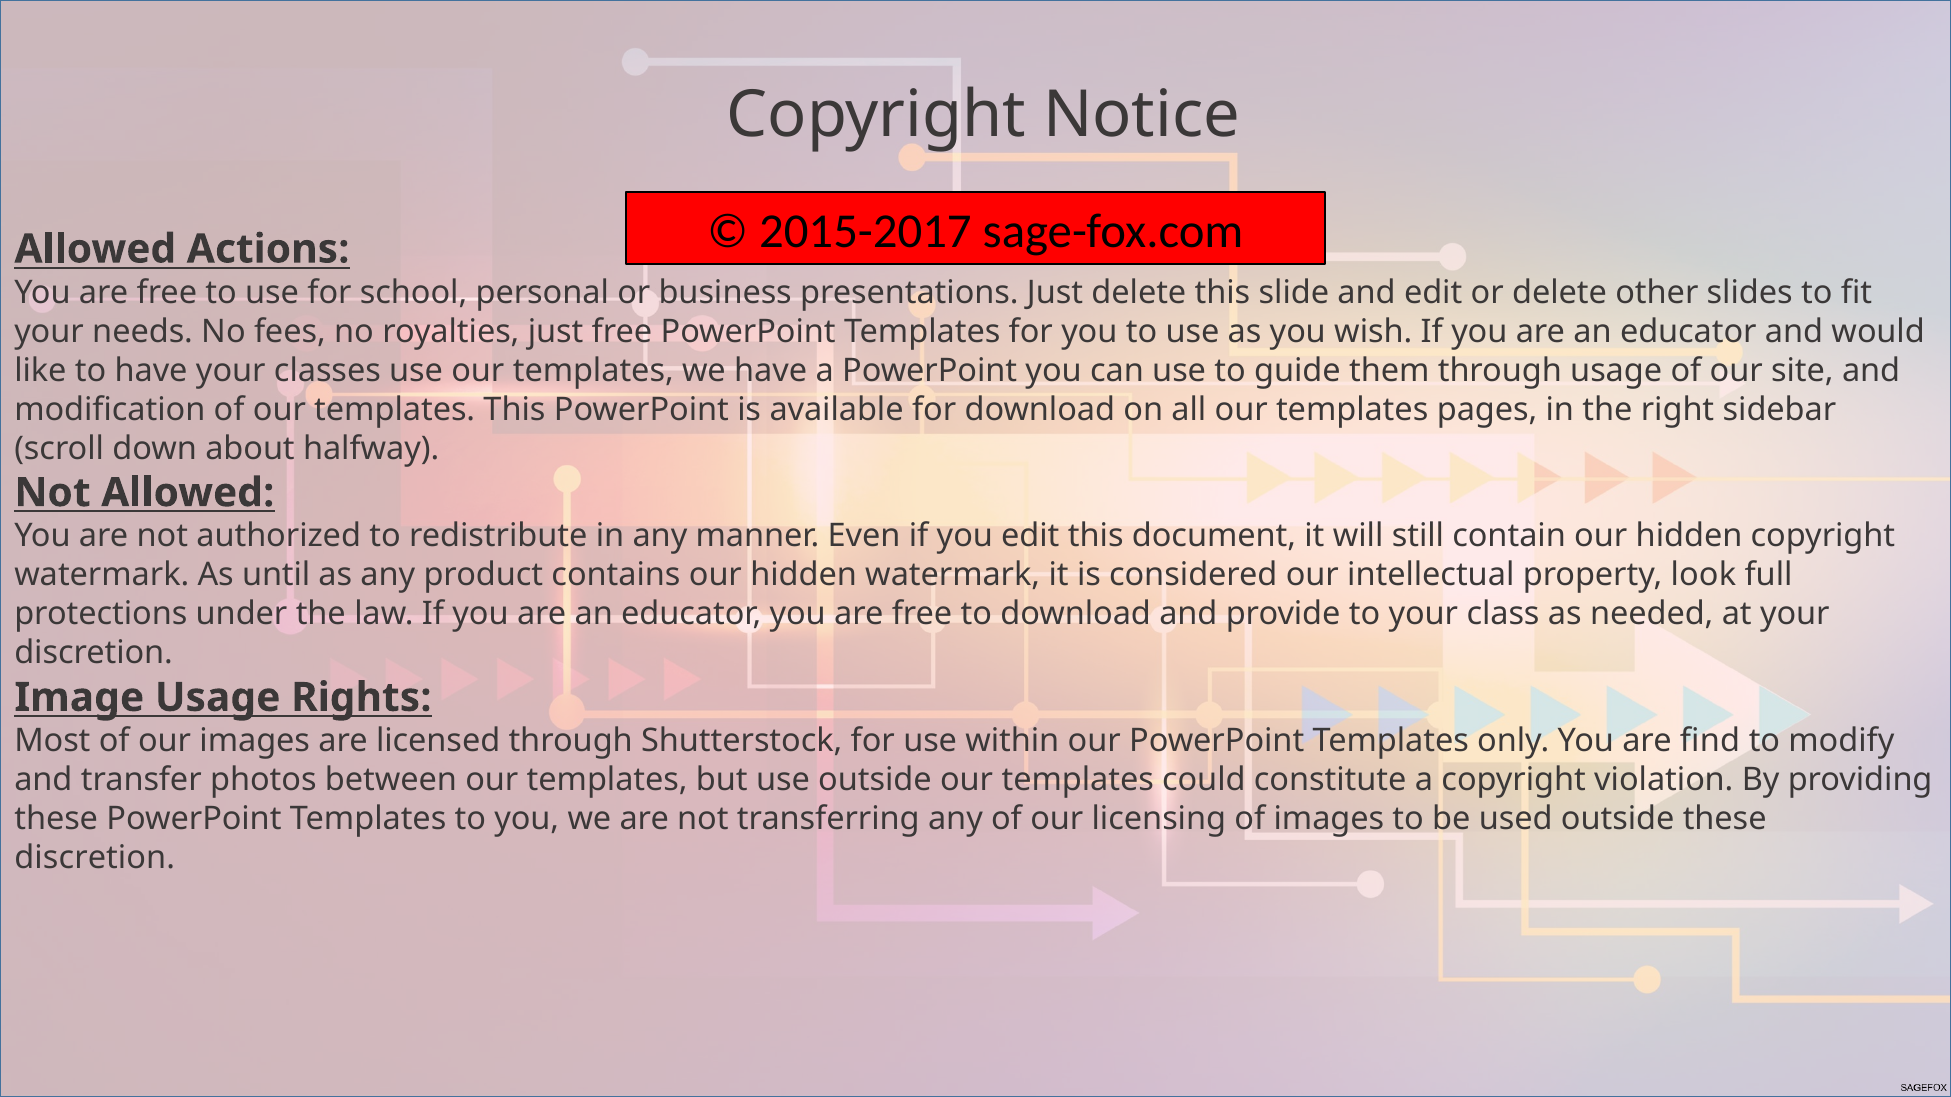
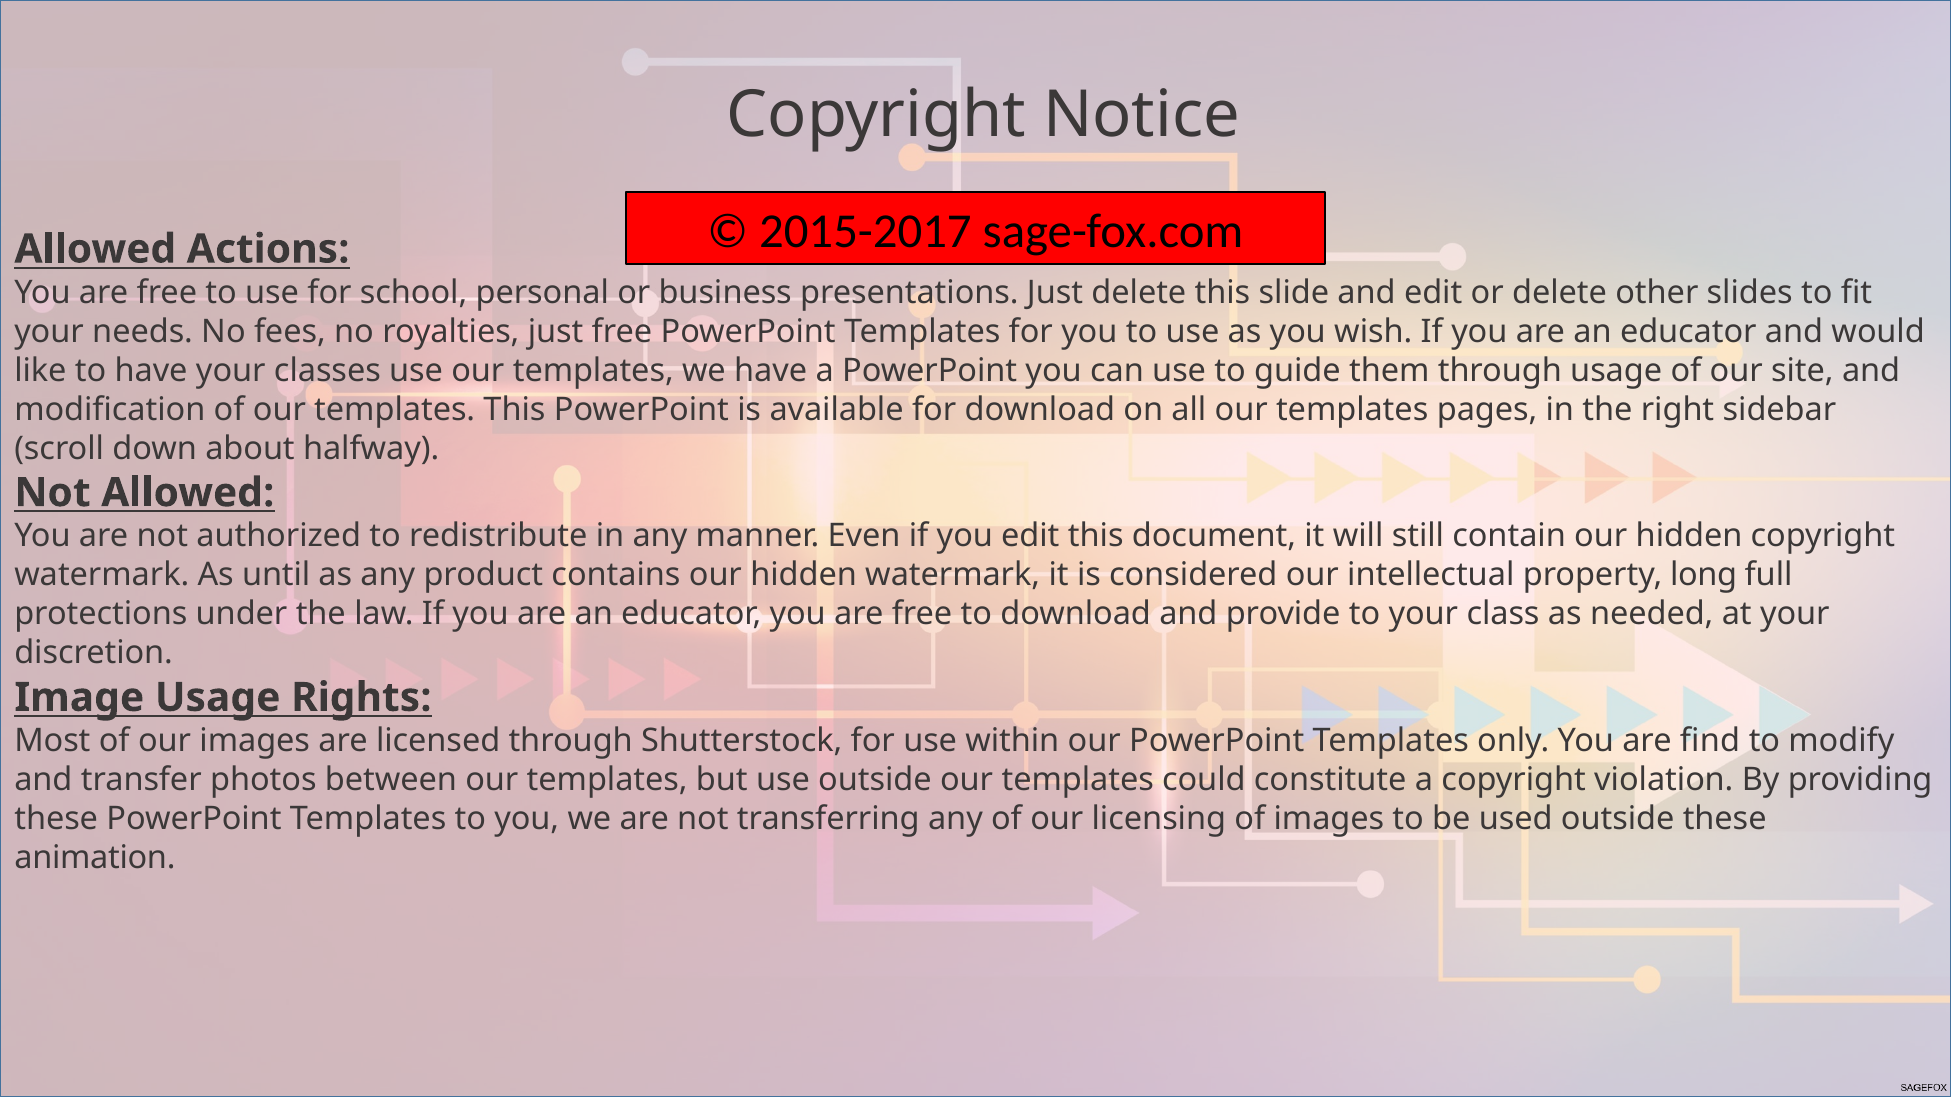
look: look -> long (1704, 575)
discretion: discretion -> animation (95, 858)
